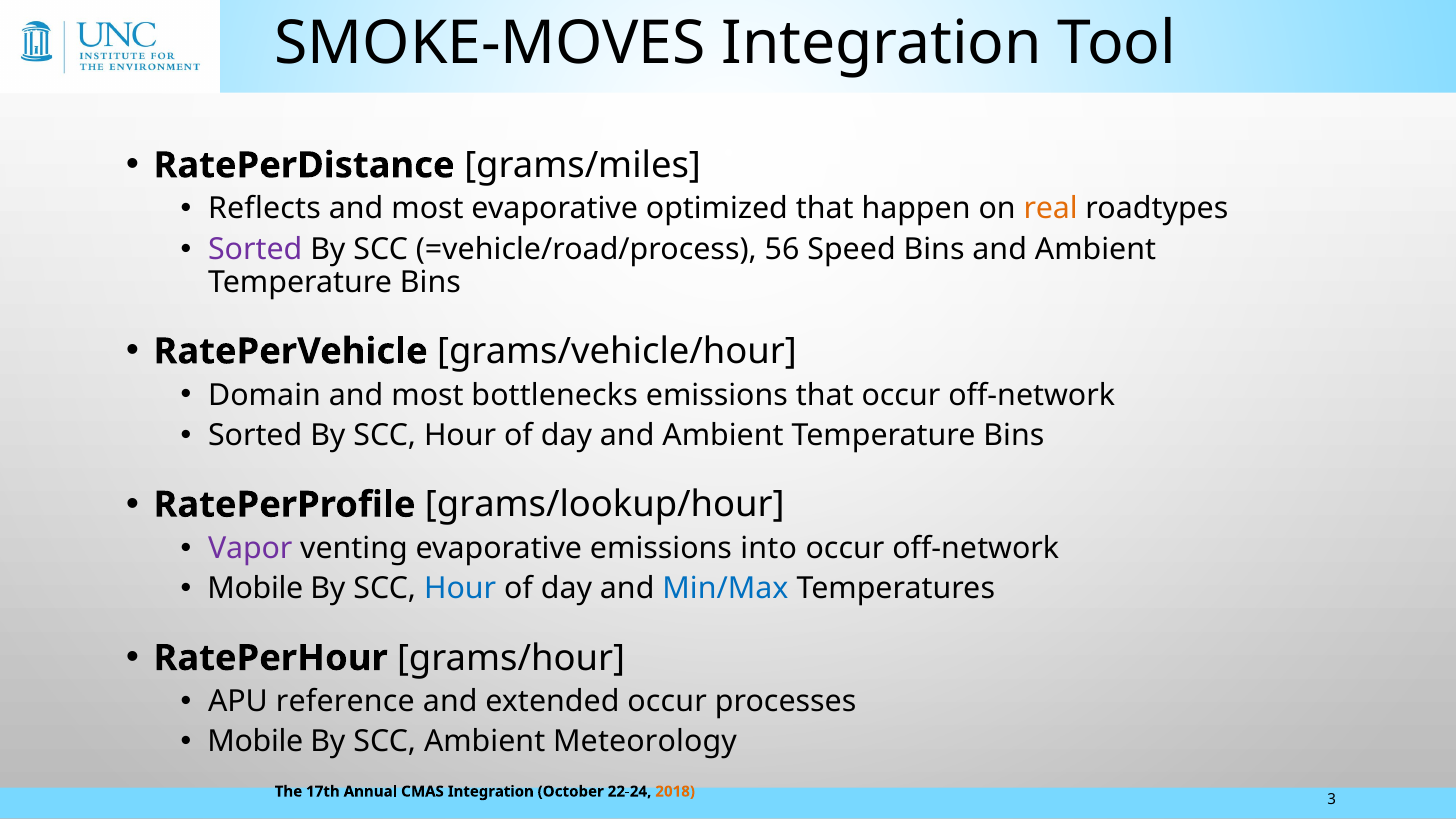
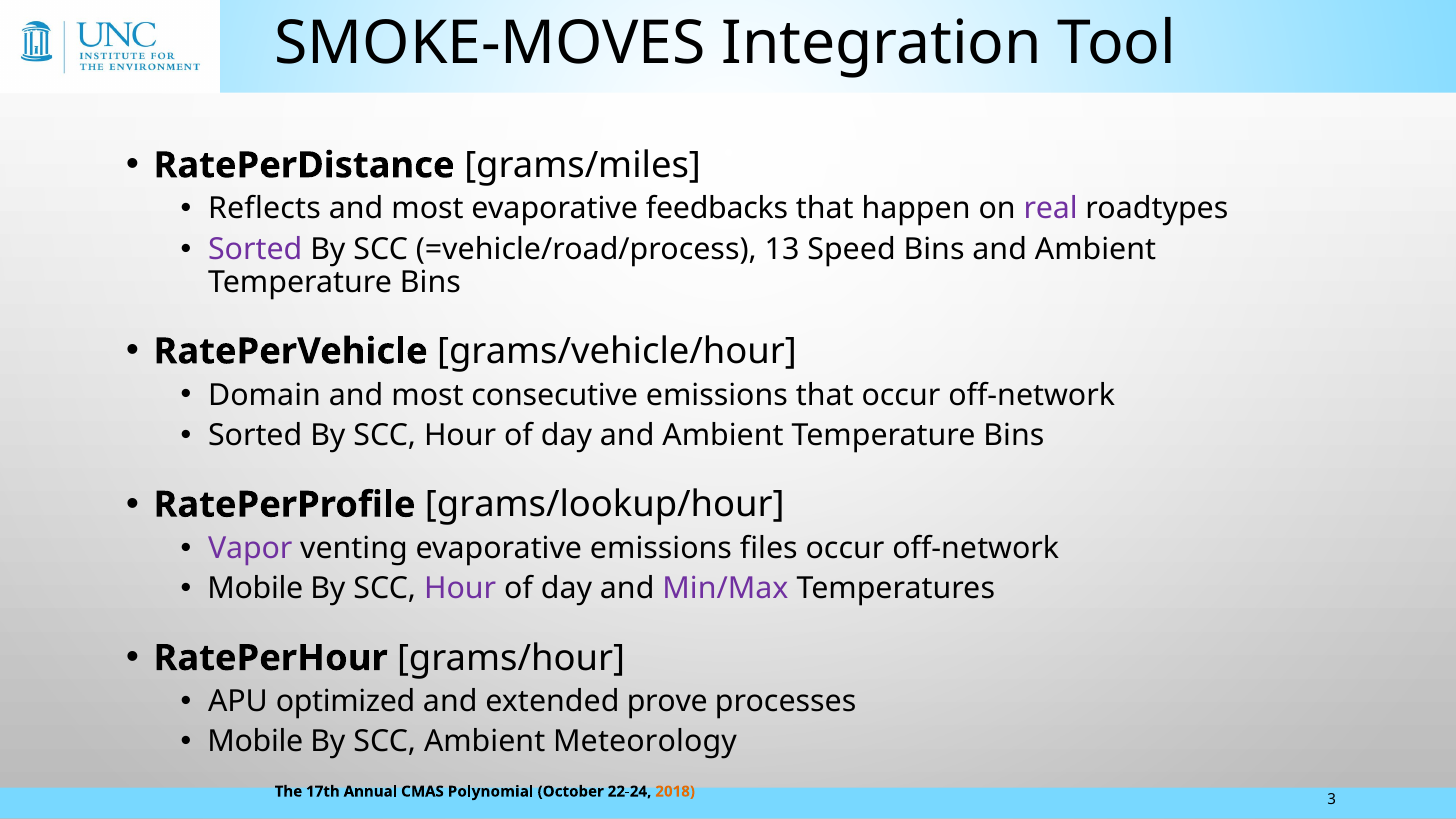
optimized: optimized -> feedbacks (717, 209)
real colour: orange -> purple (1051, 209)
56: 56 -> 13 (782, 249)
bottlenecks: bottlenecks -> consecutive (555, 395)
into: into -> files (769, 548)
Hour colour: blue -> purple (460, 589)
Min/Max colour: blue -> purple (725, 589)
reference: reference -> optimized (346, 702)
extended occur: occur -> prove (667, 702)
CMAS Integration: Integration -> Polynomial (491, 791)
